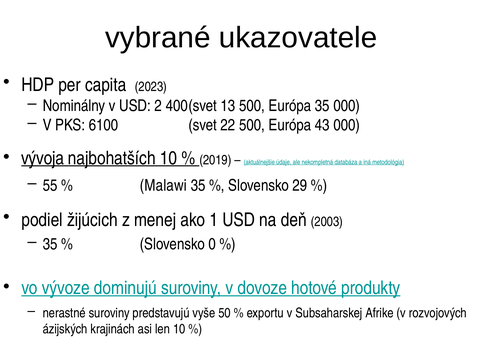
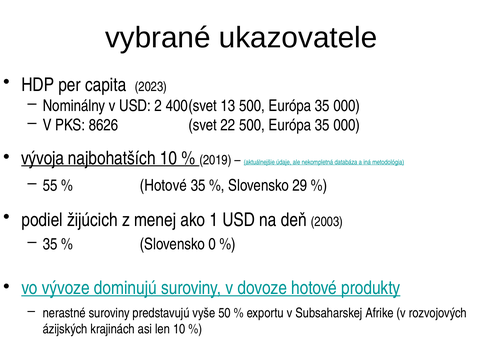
6100: 6100 -> 8626 (104, 125)
22 500 Európa 43: 43 -> 35 (322, 125)
Malawi: Malawi -> Hotové (163, 186)
